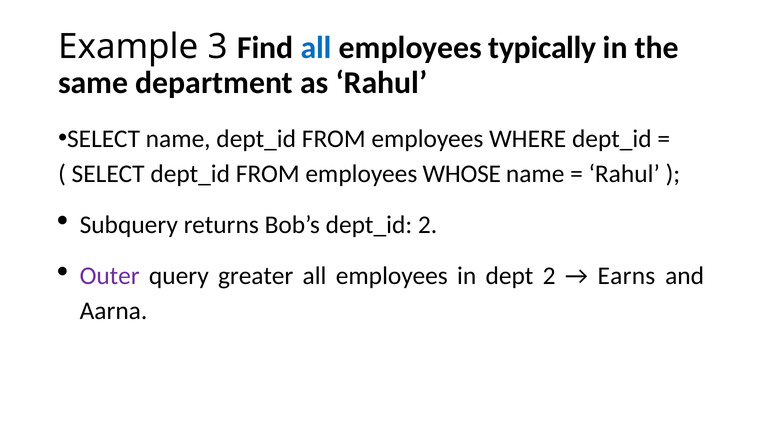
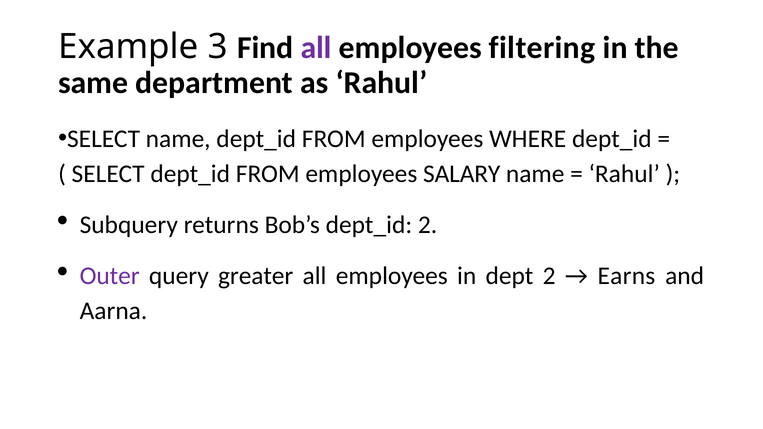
all colour: blue -> purple (316, 48)
typically: typically -> filtering (542, 48)
WHOSE: WHOSE -> SALARY (462, 174)
